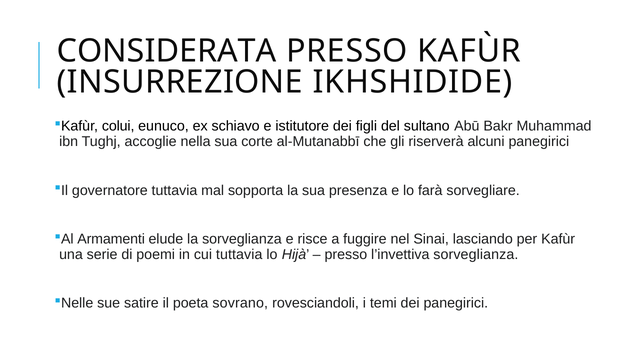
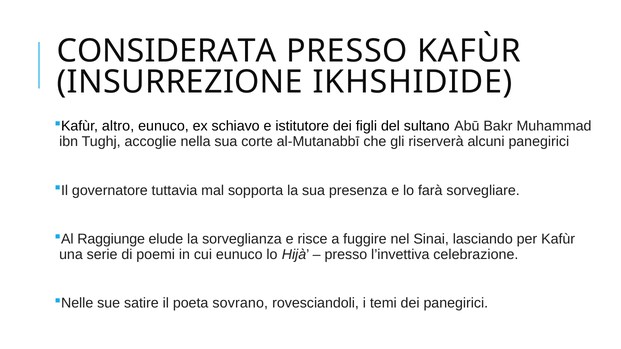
colui: colui -> altro (118, 126)
Armamenti: Armamenti -> Raggiunge (111, 239)
cui tuttavia: tuttavia -> eunuco (239, 255)
l’invettiva sorveglianza: sorveglianza -> celebrazione (476, 255)
